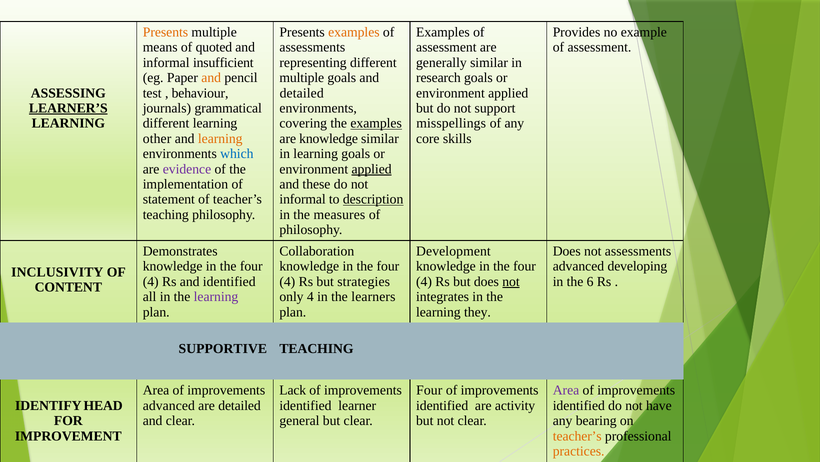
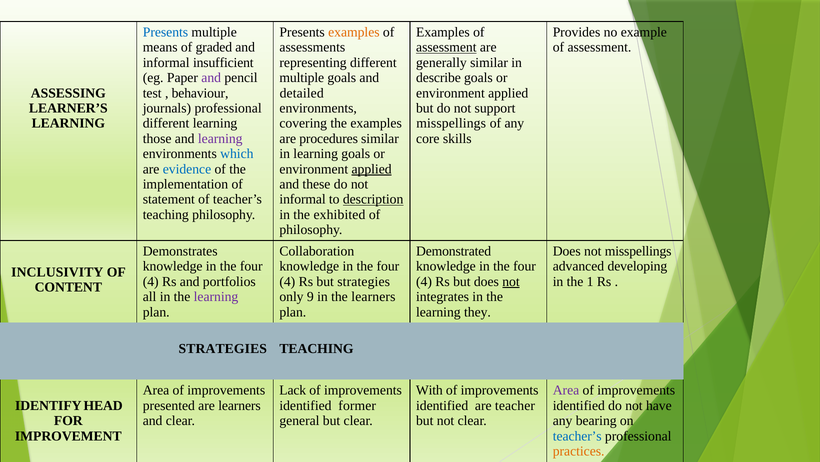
Presents colour: orange -> blue (165, 32)
quoted: quoted -> graded (214, 47)
assessment underline: none -> present (446, 47)
and colour: orange -> purple (211, 78)
research: research -> describe (438, 78)
LEARNER’S underline: present -> none (68, 108)
journals grammatical: grammatical -> professional (228, 108)
examples underline: present -> none (376, 123)
other: other -> those (157, 138)
learning colour: orange -> purple (220, 138)
are knowledge: knowledge -> procedures (329, 138)
evidence colour: purple -> blue (187, 169)
measures: measures -> exhibited (339, 214)
Development: Development -> Demonstrated (454, 251)
not assessments: assessments -> misspellings (638, 251)
and identified: identified -> portfolios (229, 281)
6: 6 -> 1 (590, 281)
only 4: 4 -> 9 (310, 296)
SUPPORTIVE: SUPPORTIVE -> STRATEGIES (223, 348)
Four: Four -> With (429, 390)
advanced: advanced -> presented (169, 405)
are detailed: detailed -> learners (240, 405)
learner: learner -> former (357, 405)
are activity: activity -> teacher (515, 405)
teacher’s colour: orange -> blue (577, 435)
